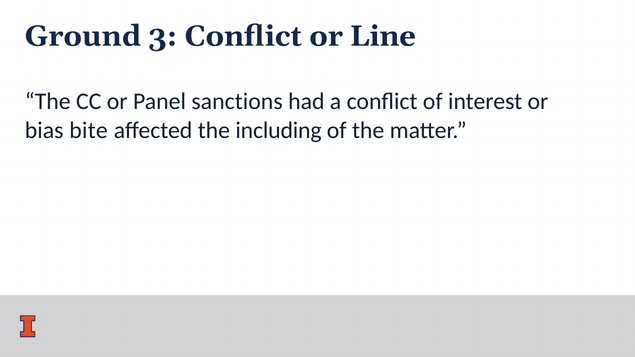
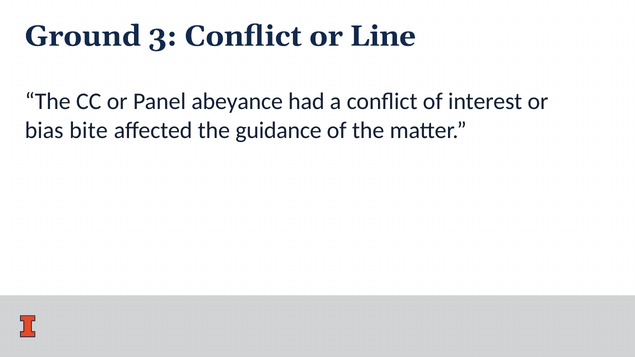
sanctions: sanctions -> abeyance (237, 102)
including: including -> guidance (279, 130)
